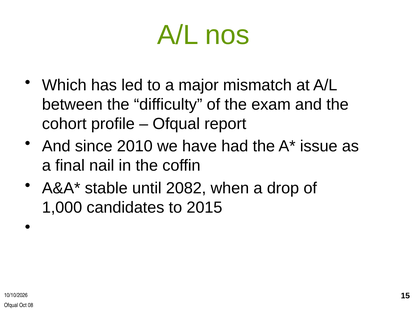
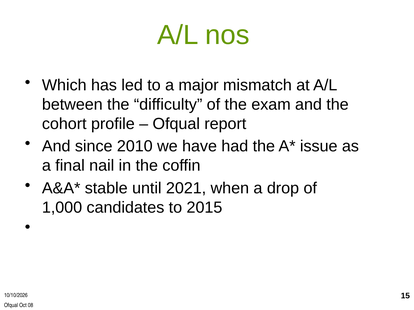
2082: 2082 -> 2021 (186, 188)
